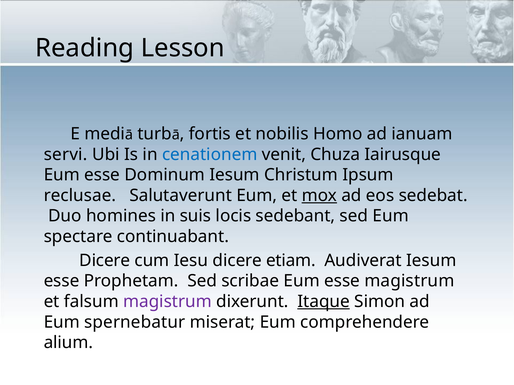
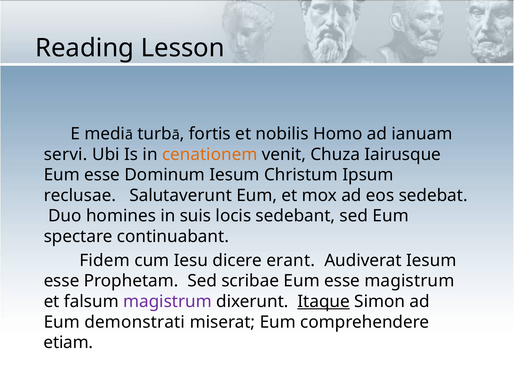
cenationem colour: blue -> orange (210, 155)
mox underline: present -> none (319, 196)
Dicere: Dicere -> Fidem (105, 261)
etiam: etiam -> erant (291, 261)
spernebatur: spernebatur -> demonstrati (135, 322)
alium: alium -> etiam (68, 343)
